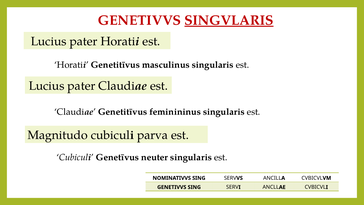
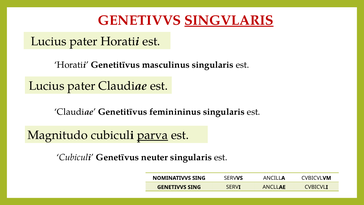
parva underline: none -> present (153, 135)
